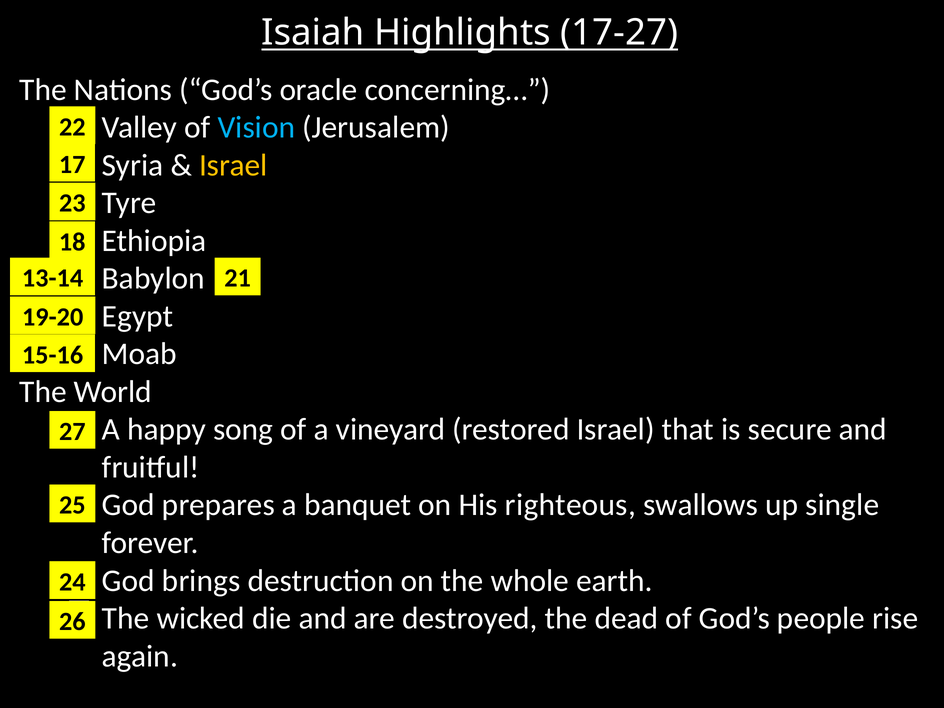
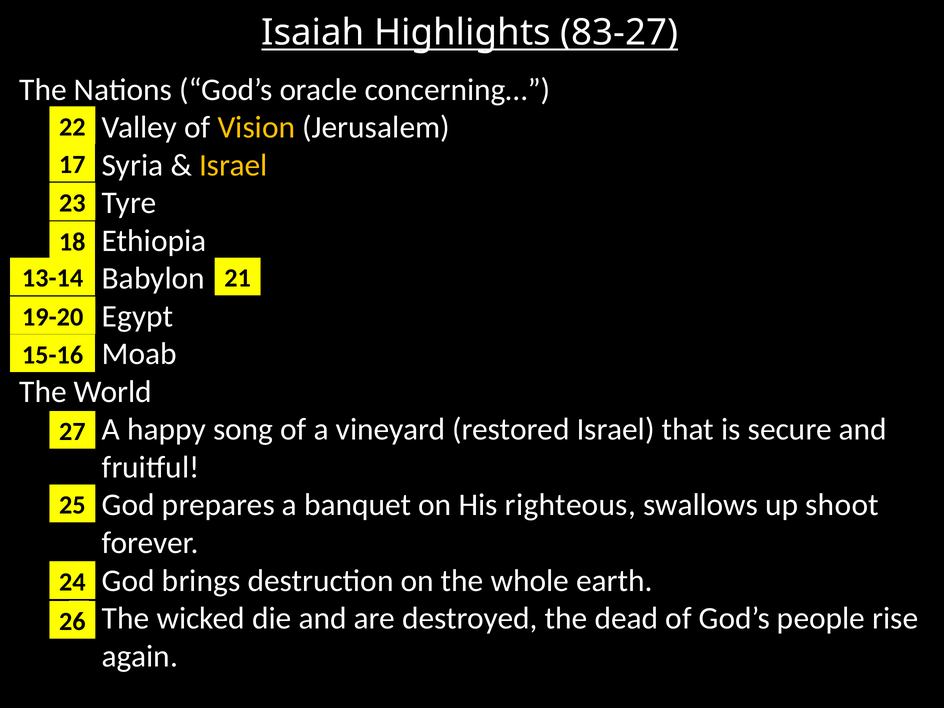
17-27: 17-27 -> 83-27 (619, 33)
Vision colour: light blue -> yellow (256, 127)
single: single -> shoot (842, 505)
